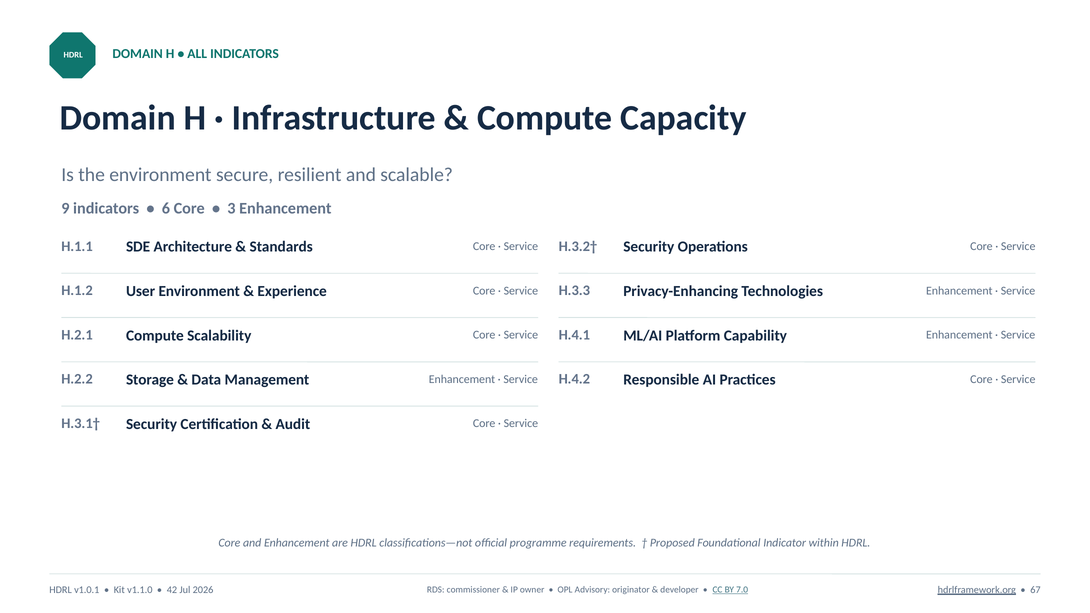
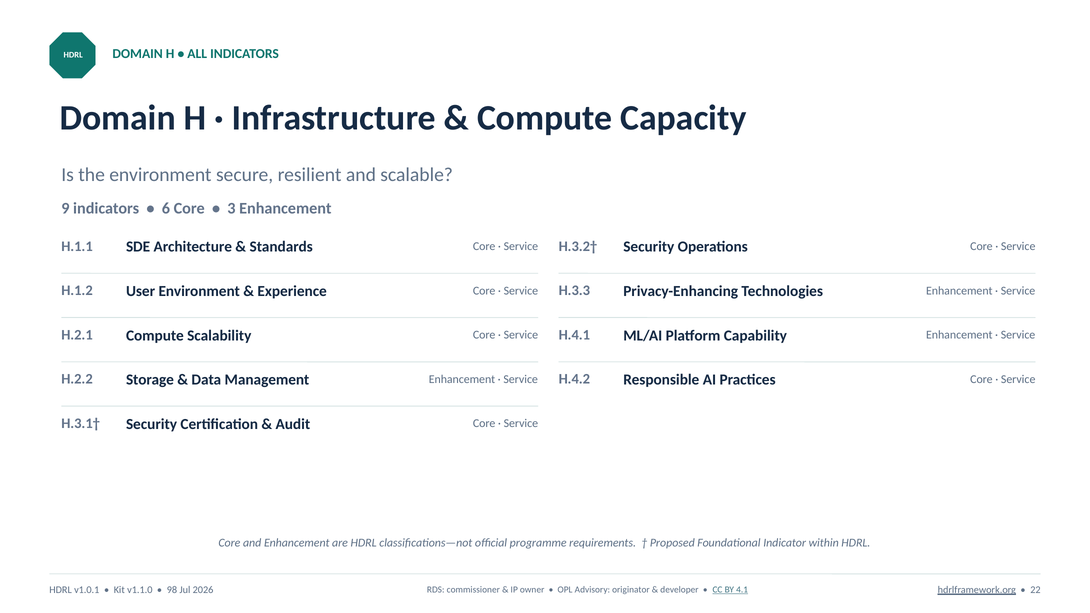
42: 42 -> 98 (172, 590)
7.0: 7.0 -> 4.1 (742, 590)
67: 67 -> 22 (1035, 590)
